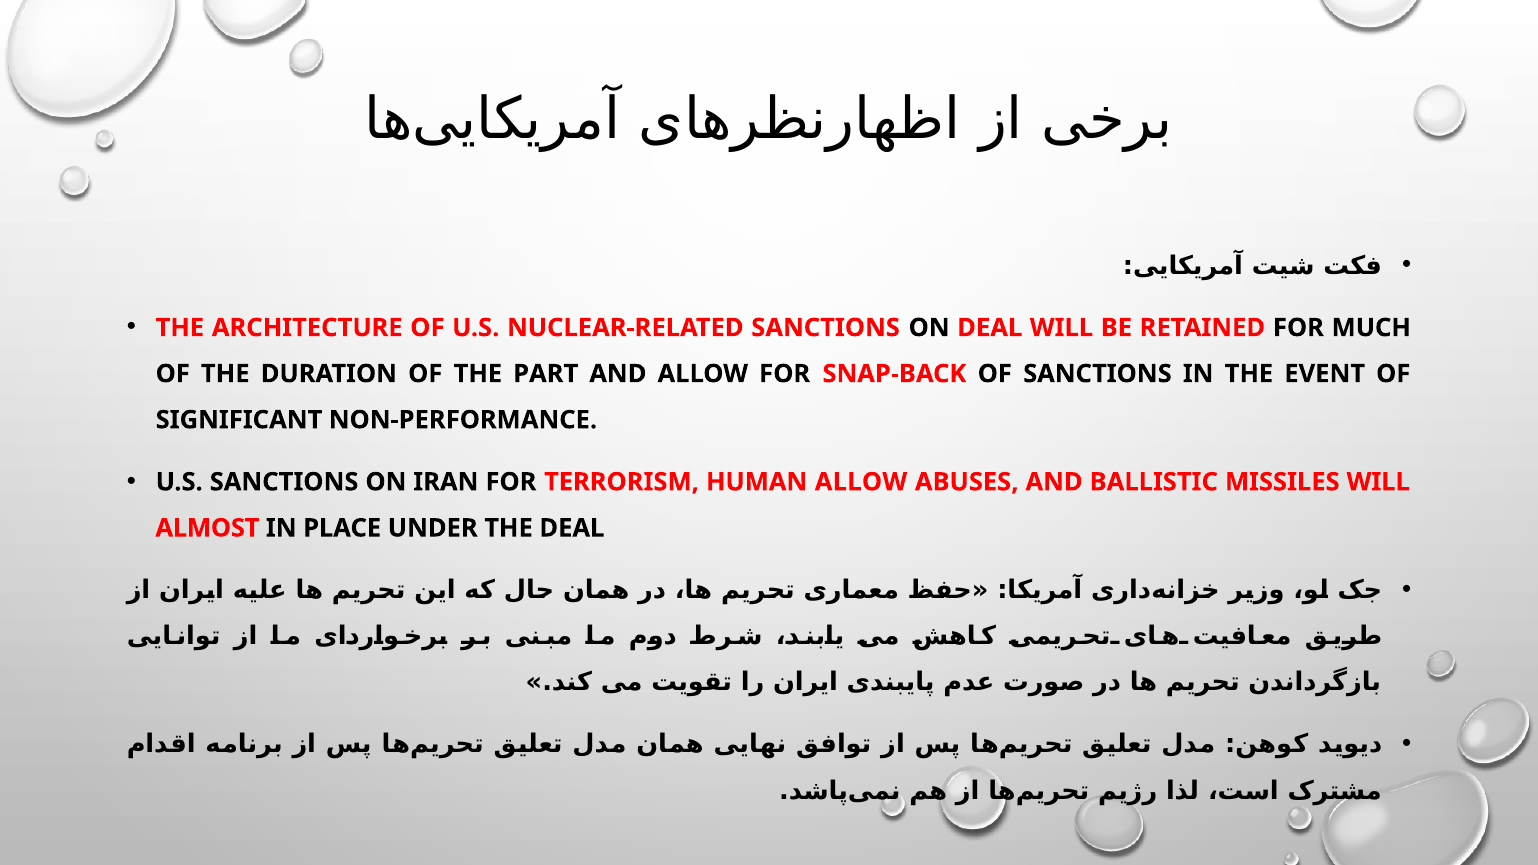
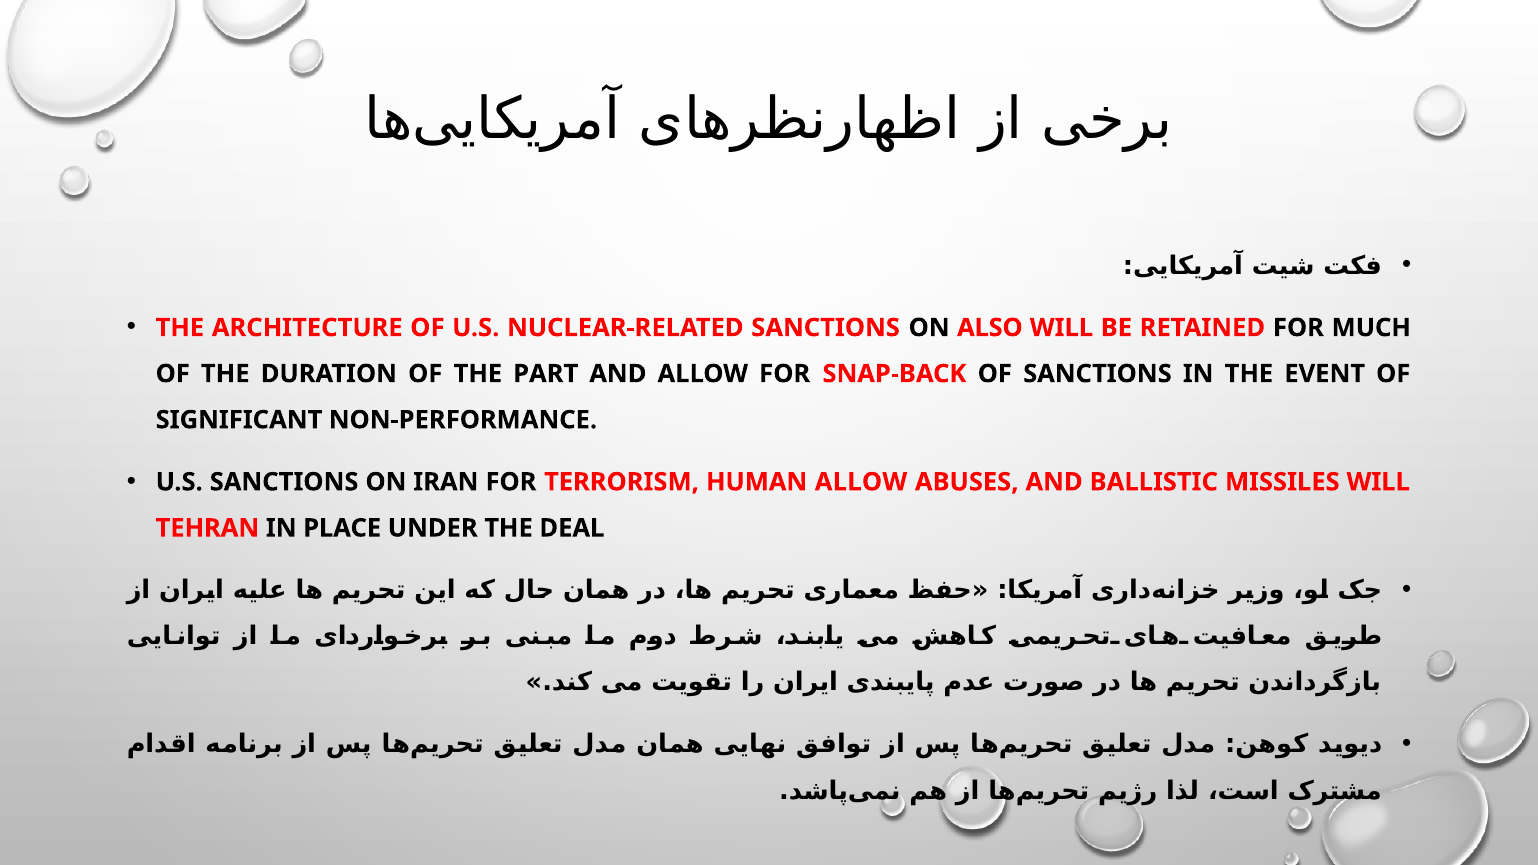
ON DEAL: DEAL -> ALSO (990, 328)
ALMOST: ALMOST -> TEHRAN (207, 528)
